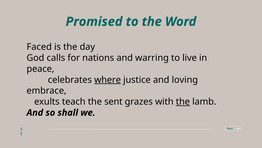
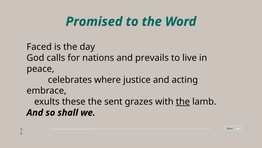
warring: warring -> prevails (152, 58)
where underline: present -> none (108, 79)
loving: loving -> acting (185, 79)
teach: teach -> these (74, 101)
